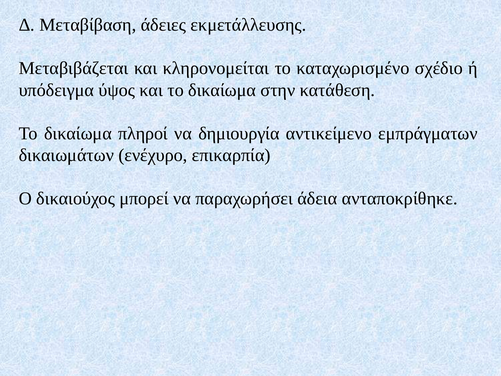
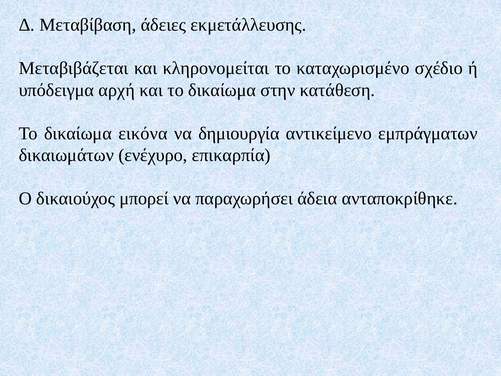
ύψος: ύψος -> αρχή (117, 90)
πληροί: πληροί -> εικόνα (143, 133)
